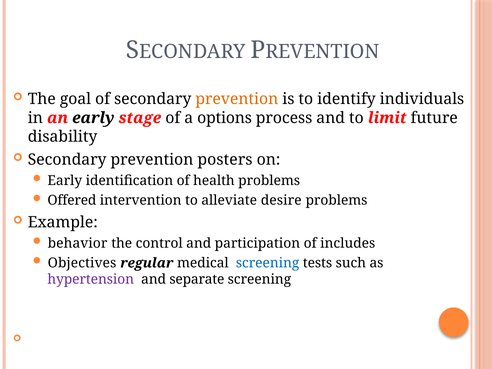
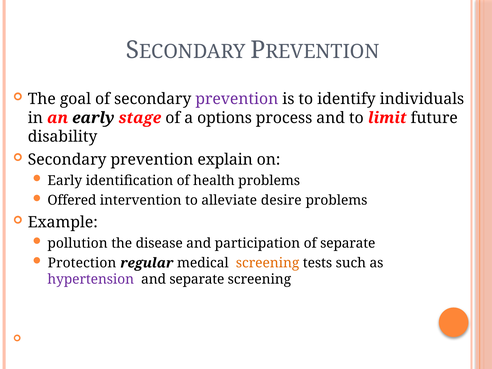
prevention colour: orange -> purple (237, 99)
posters: posters -> explain (225, 160)
behavior: behavior -> pollution (78, 243)
control: control -> disease (159, 243)
of includes: includes -> separate (348, 243)
Objectives: Objectives -> Protection (82, 263)
screening colour: blue -> orange (268, 263)
